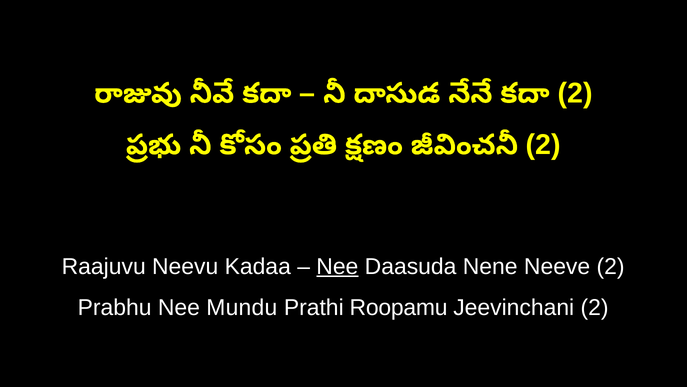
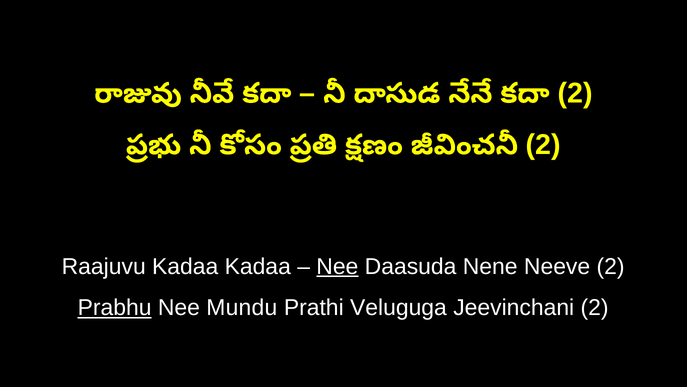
Raajuvu Neevu: Neevu -> Kadaa (185, 266)
Prabhu underline: none -> present (115, 307)
Roopamu: Roopamu -> Veluguga (398, 307)
